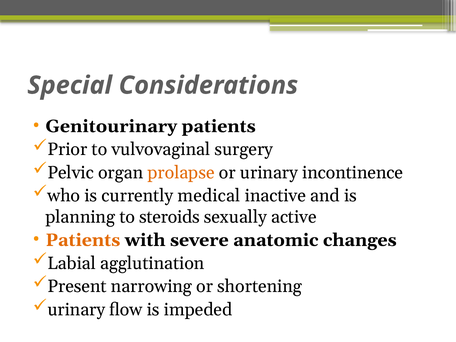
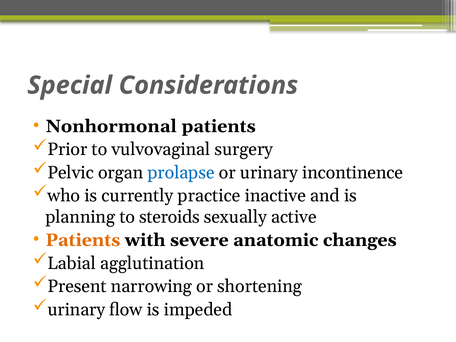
Genitourinary: Genitourinary -> Nonhormonal (111, 126)
prolapse colour: orange -> blue (181, 173)
medical: medical -> practice (209, 196)
